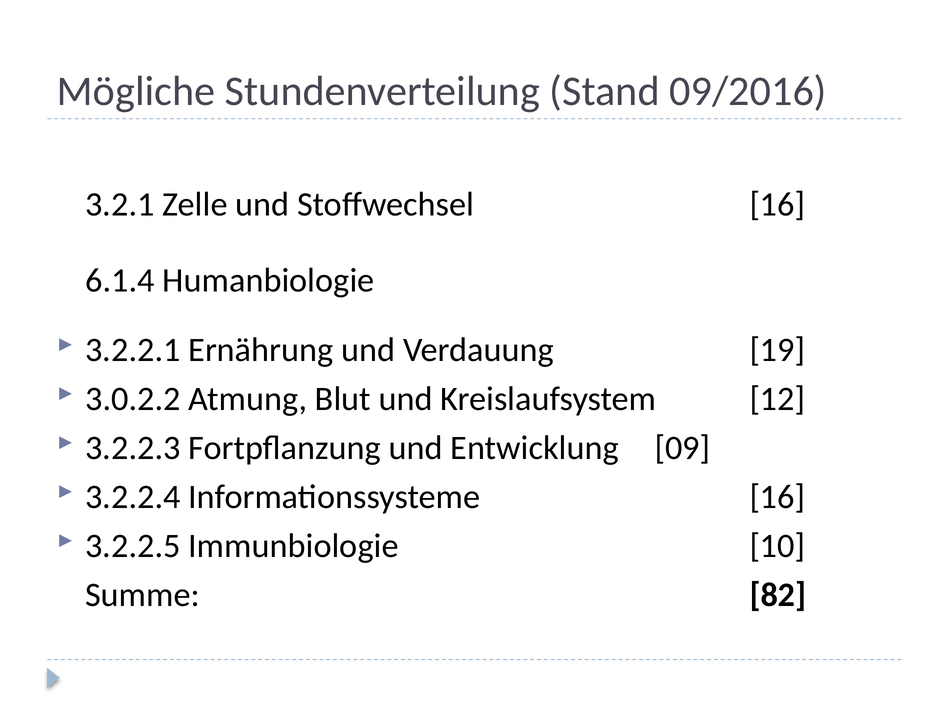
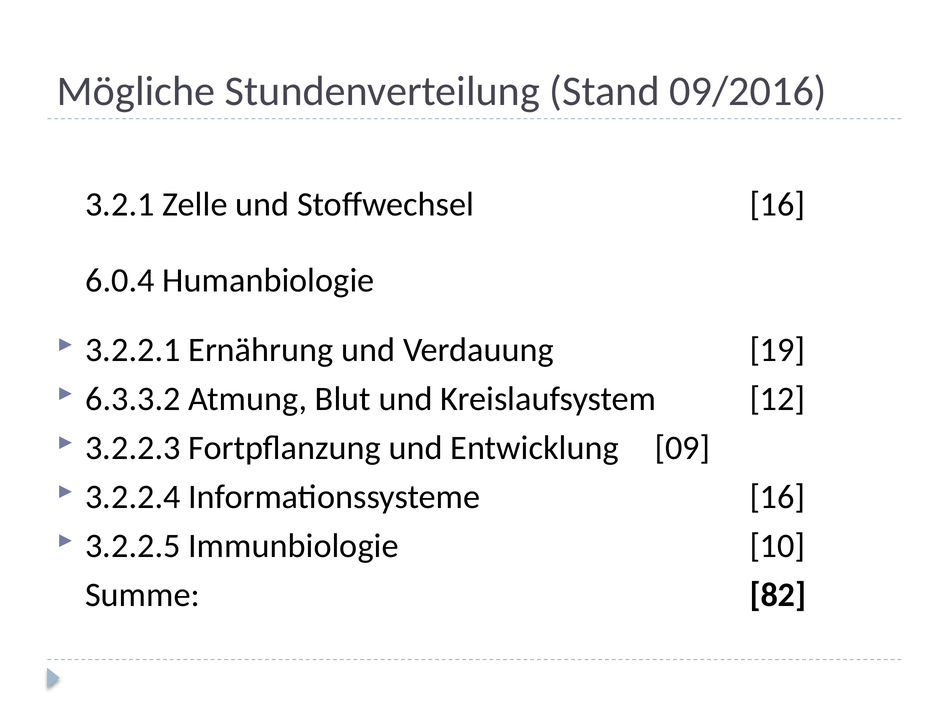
6.1.4: 6.1.4 -> 6.0.4 (120, 280)
3.0.2.2: 3.0.2.2 -> 6.3.3.2 (133, 399)
